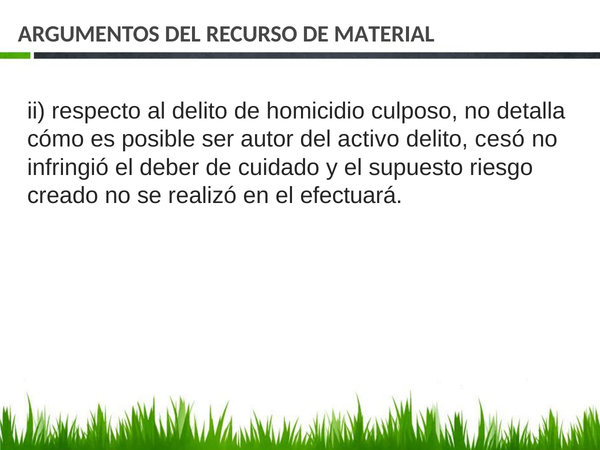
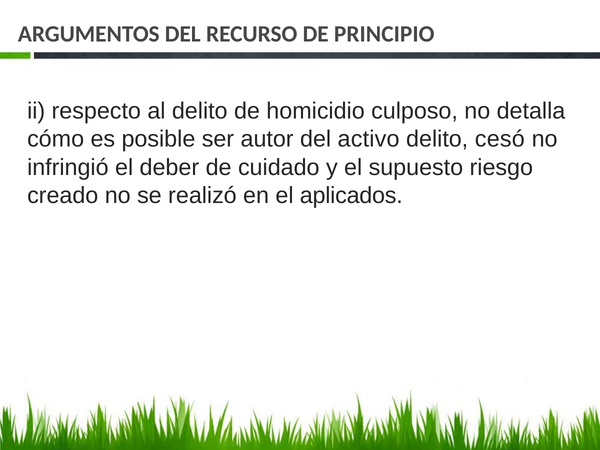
MATERIAL: MATERIAL -> PRINCIPIO (384, 34)
efectuará: efectuará -> aplicados (351, 195)
